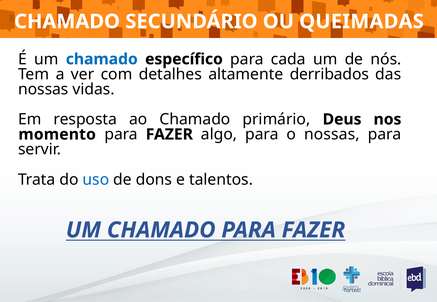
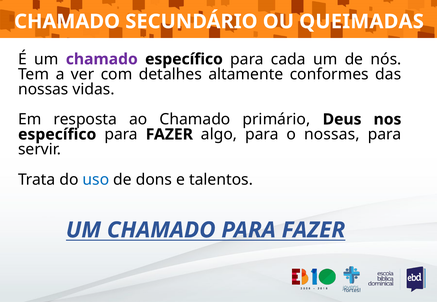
chamado colour: blue -> purple (102, 59)
derribados: derribados -> conformes (329, 74)
momento: momento -> específico (57, 135)
